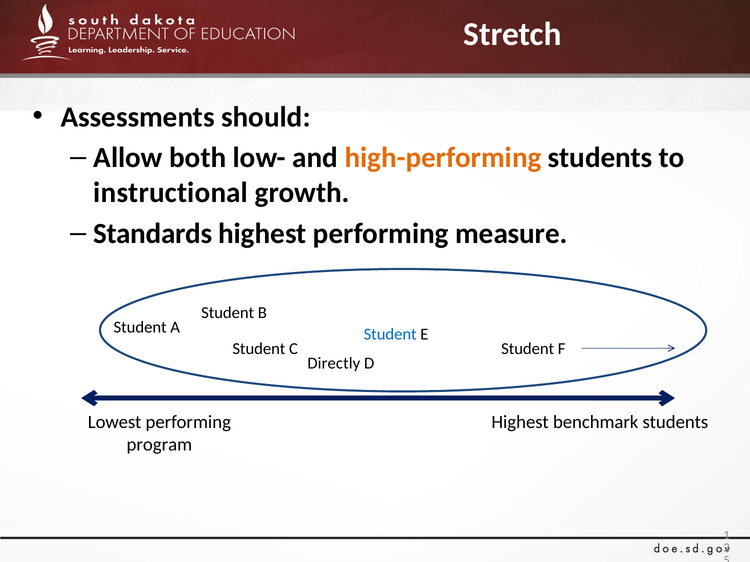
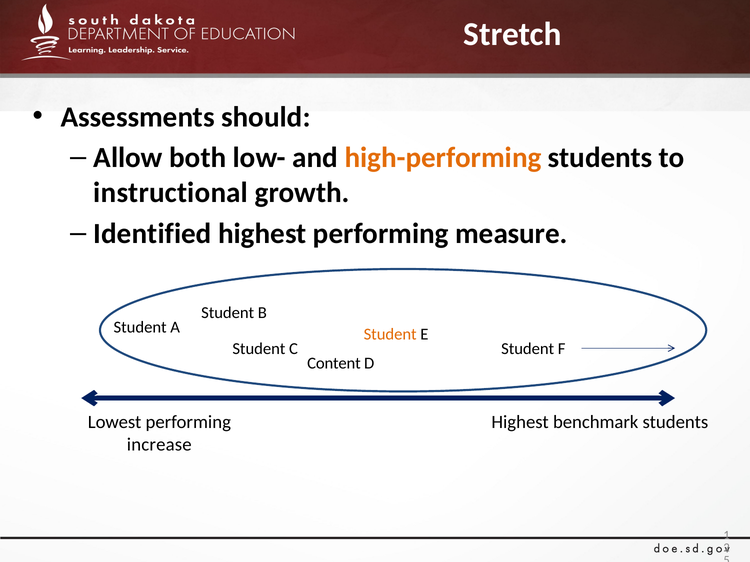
Standards: Standards -> Identified (153, 234)
Student colour: blue -> orange (390, 335)
Directly: Directly -> Content (334, 363)
program: program -> increase (159, 445)
